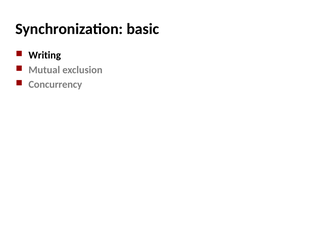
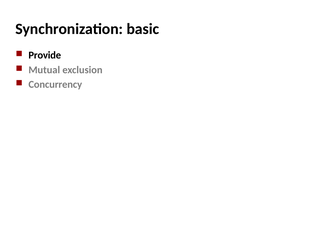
Writing: Writing -> Provide (45, 55)
